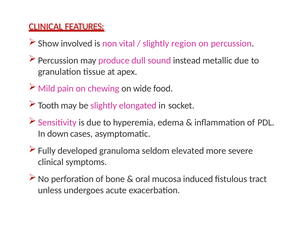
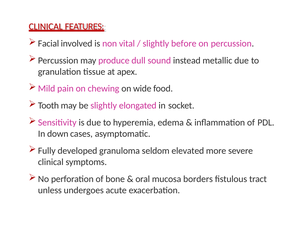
Show: Show -> Facial (48, 43)
region: region -> before (184, 43)
induced: induced -> borders (198, 179)
